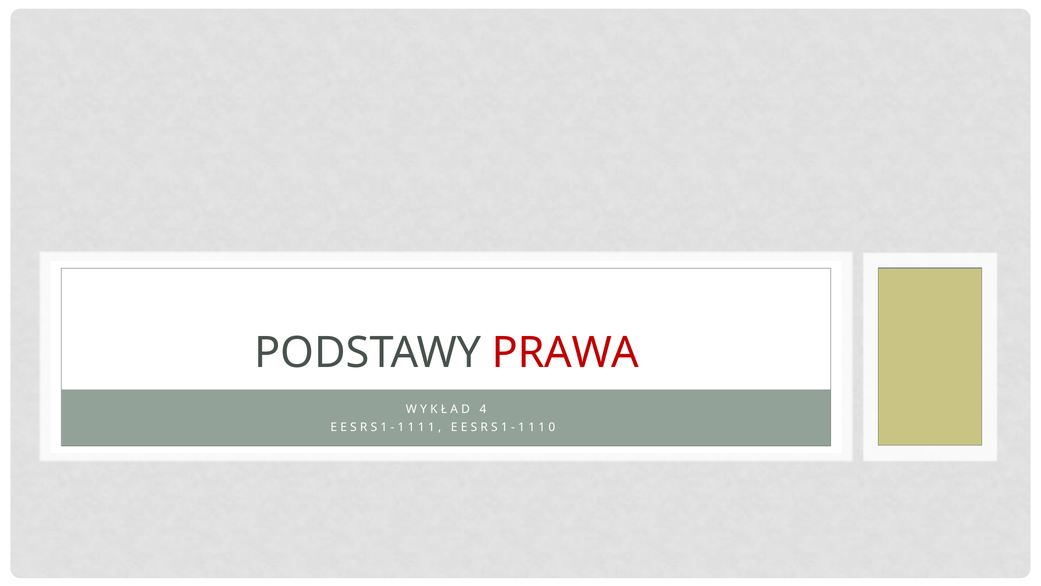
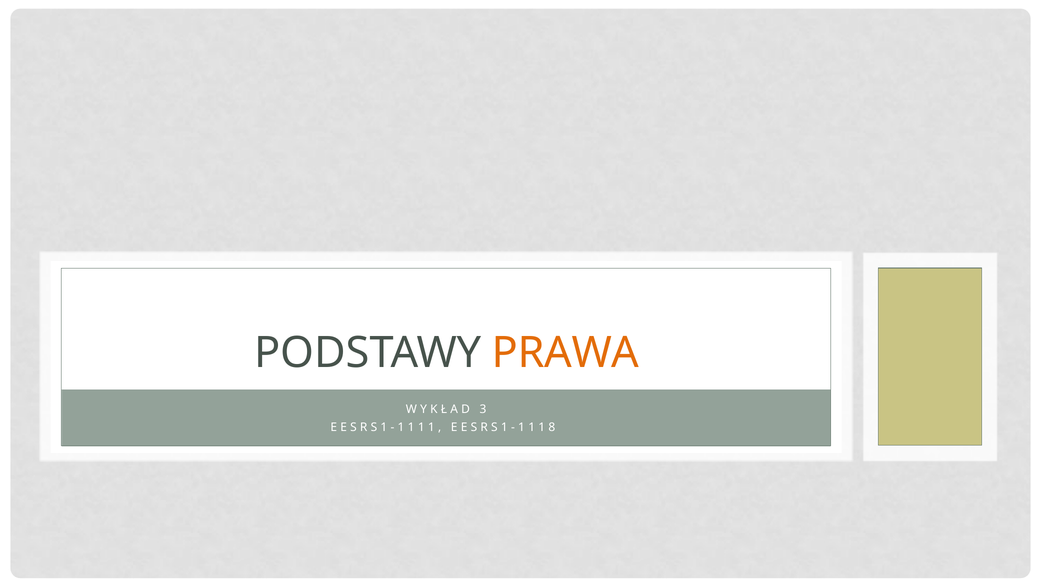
PRAWA colour: red -> orange (566, 353)
4: 4 -> 3 (483, 409)
0: 0 -> 8 (552, 427)
